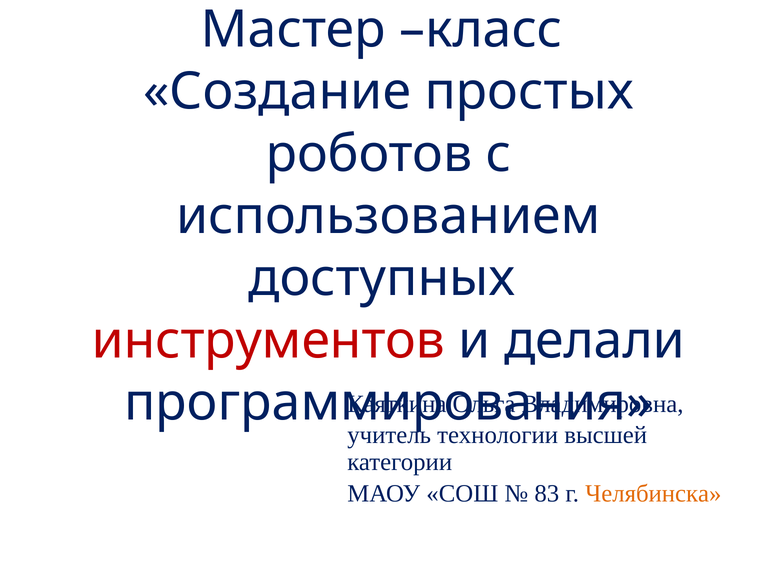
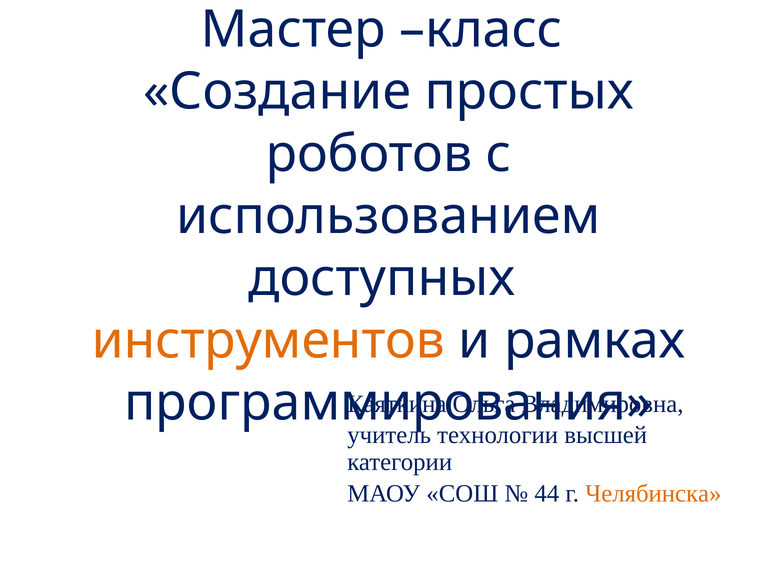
инструментов colour: red -> orange (268, 340)
делали: делали -> рамках (595, 340)
83: 83 -> 44 (547, 493)
